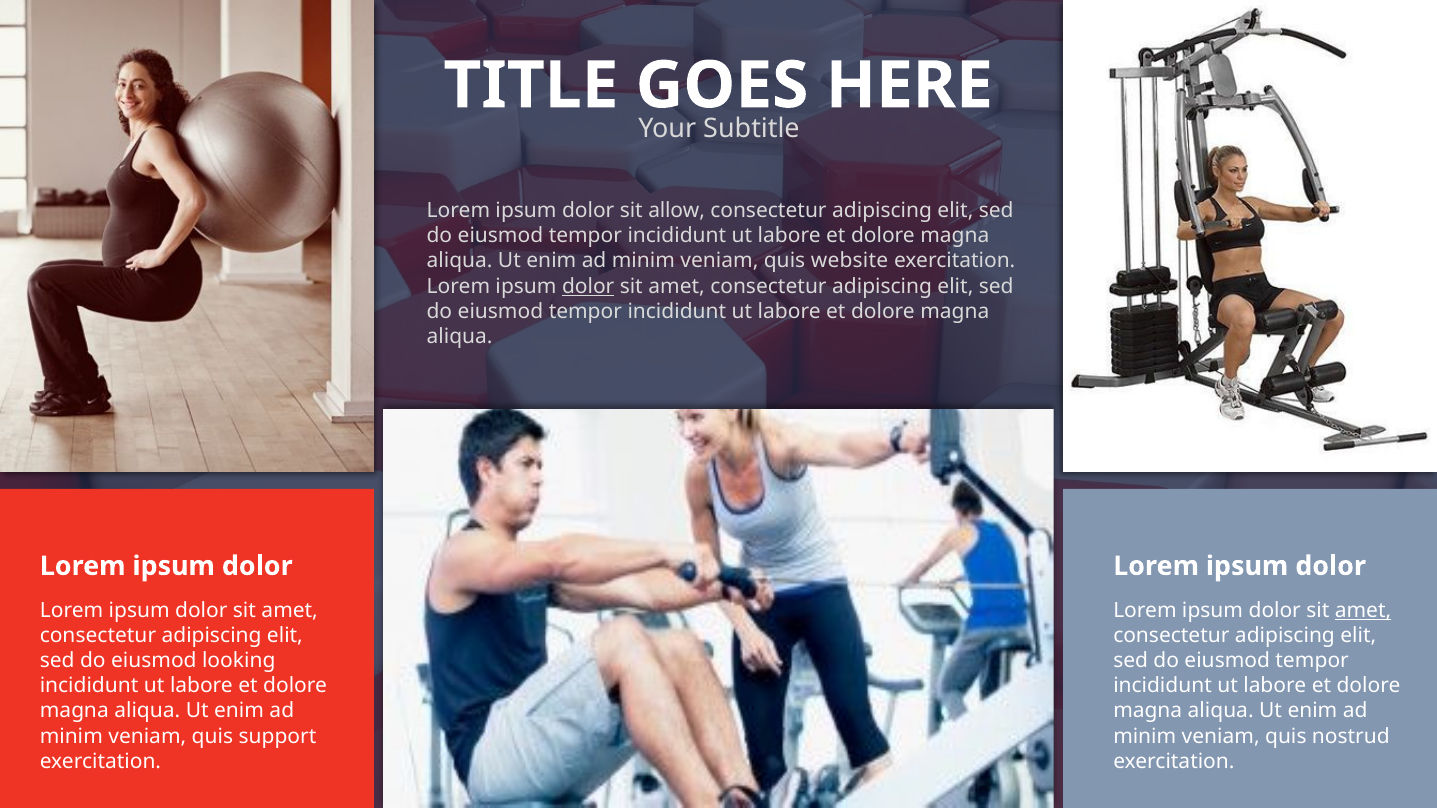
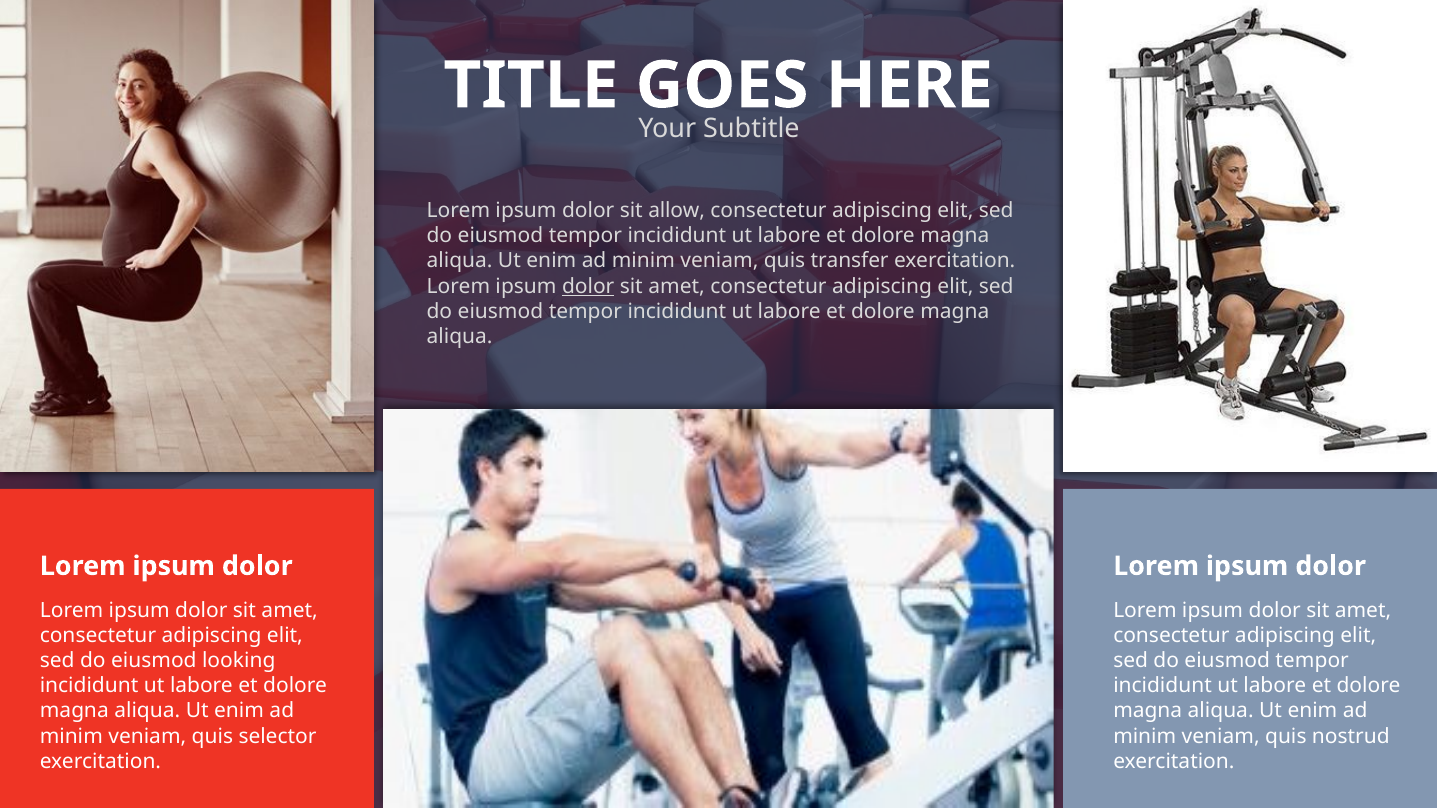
website: website -> transfer (850, 261)
amet underline: present -> none (1363, 611)
support: support -> selector (277, 736)
